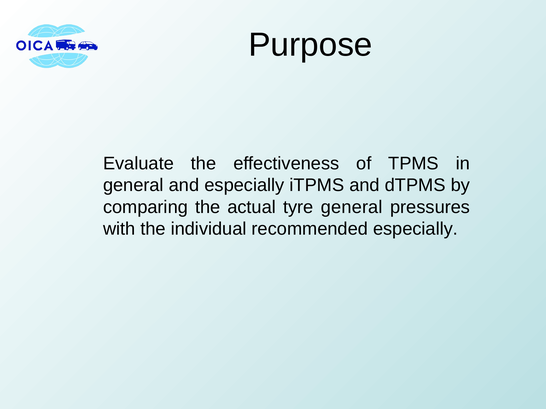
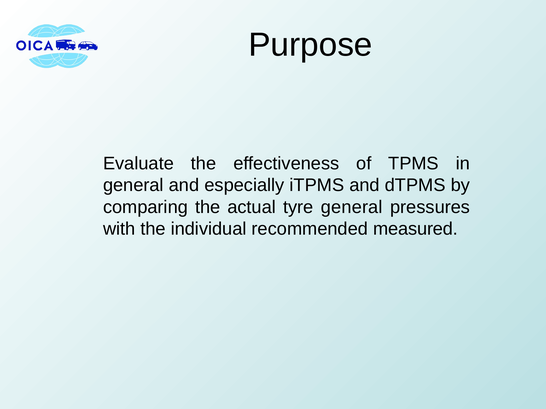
recommended especially: especially -> measured (416, 229)
